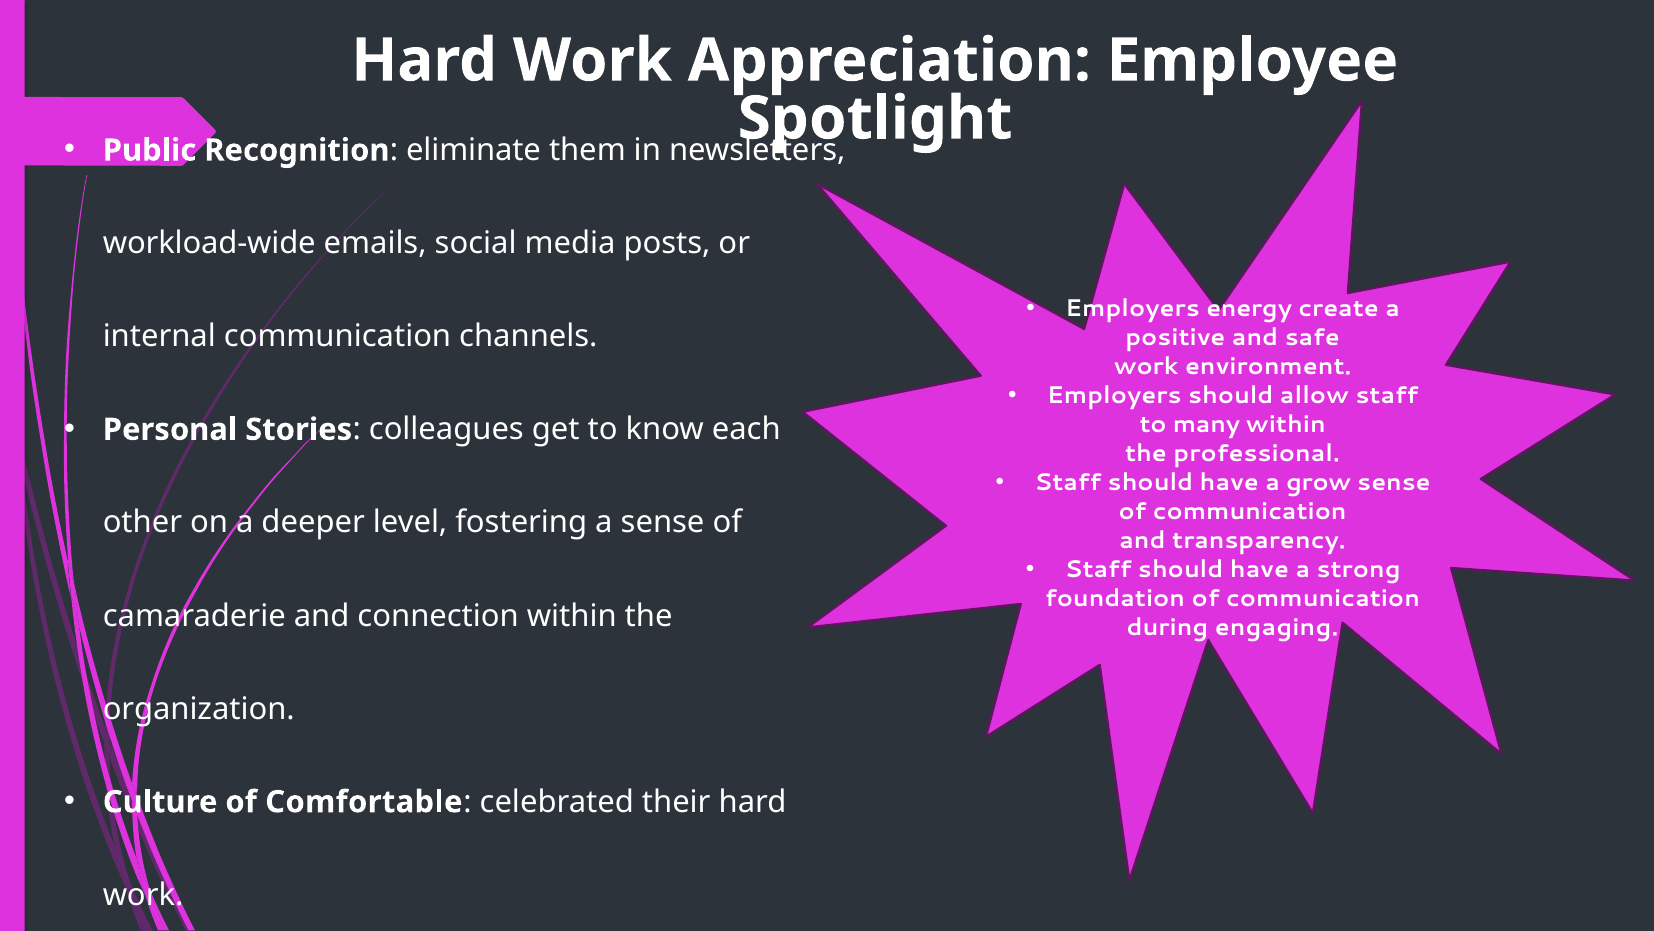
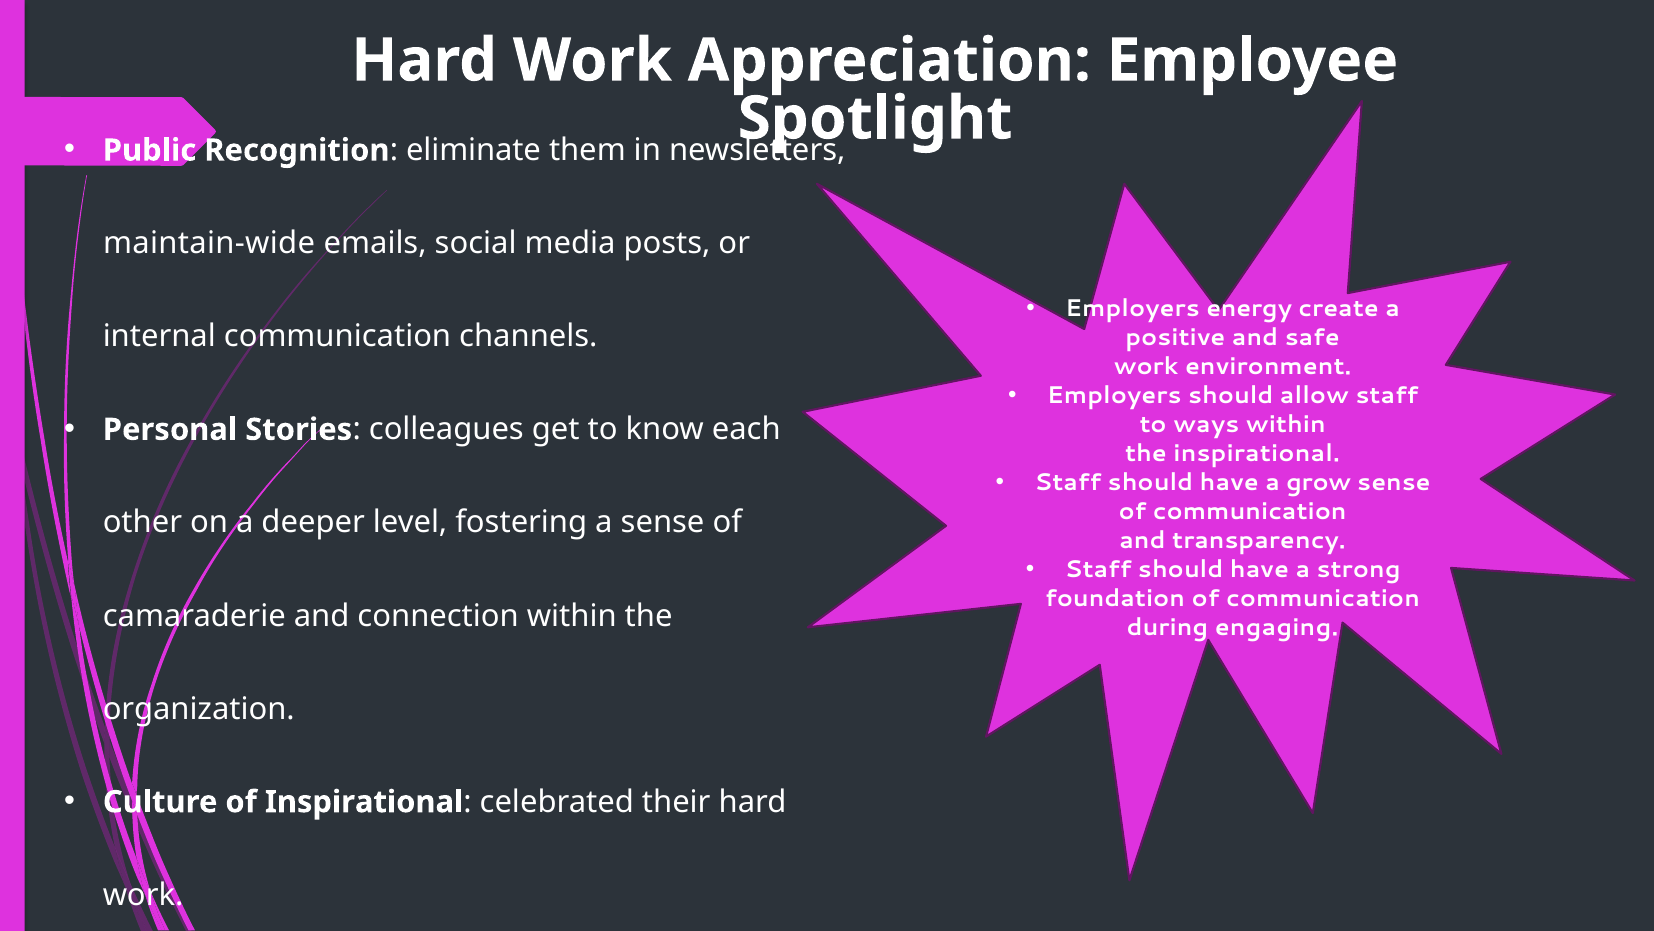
workload-wide: workload-wide -> maintain-wide (209, 243)
many: many -> ways (1206, 424)
the professional: professional -> inspirational (1257, 453)
of Comfortable: Comfortable -> Inspirational (364, 802)
